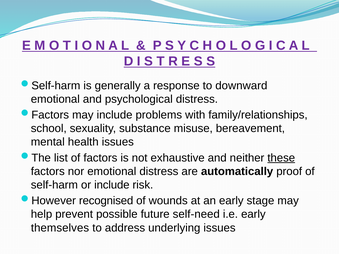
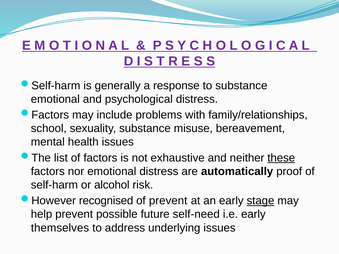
to downward: downward -> substance (241, 86)
or include: include -> alcohol (112, 185)
of wounds: wounds -> prevent (168, 201)
stage underline: none -> present (260, 201)
